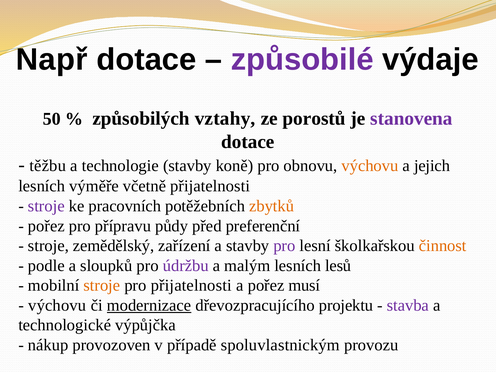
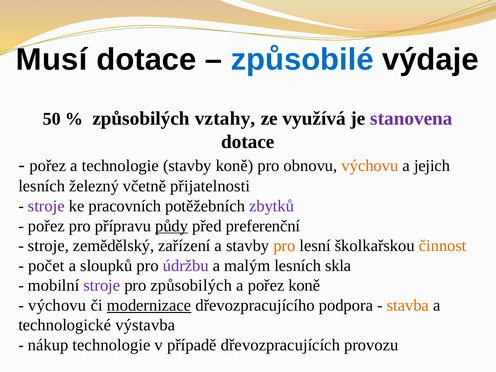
Např: Např -> Musí (52, 60)
způsobilé colour: purple -> blue (302, 60)
porostů: porostů -> využívá (314, 119)
těžbu: těžbu -> pořez (48, 166)
výměře: výměře -> železný (94, 186)
zbytků colour: orange -> purple (272, 206)
půdy underline: none -> present (172, 226)
pro colour: purple -> orange (284, 246)
podle: podle -> počet (46, 266)
lesů: lesů -> skla (338, 266)
stroje colour: orange -> purple (102, 285)
pro přijatelnosti: přijatelnosti -> způsobilých (191, 285)
pořez musí: musí -> koně (304, 285)
projektu: projektu -> podpora (346, 305)
stavba colour: purple -> orange (408, 305)
výpůjčka: výpůjčka -> výstavba (145, 325)
nákup provozoven: provozoven -> technologie (111, 345)
spoluvlastnickým: spoluvlastnickým -> dřevozpracujících (280, 345)
